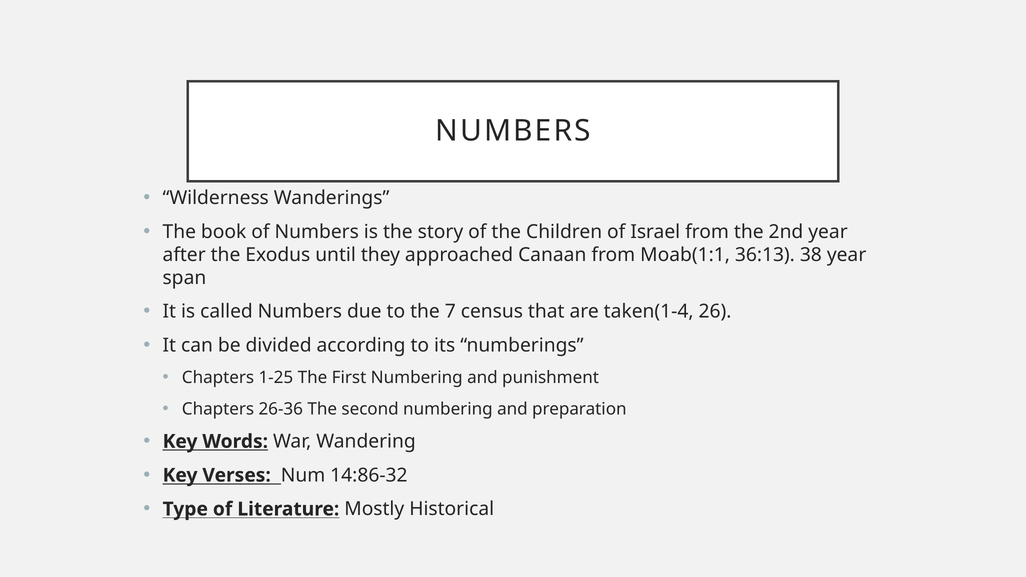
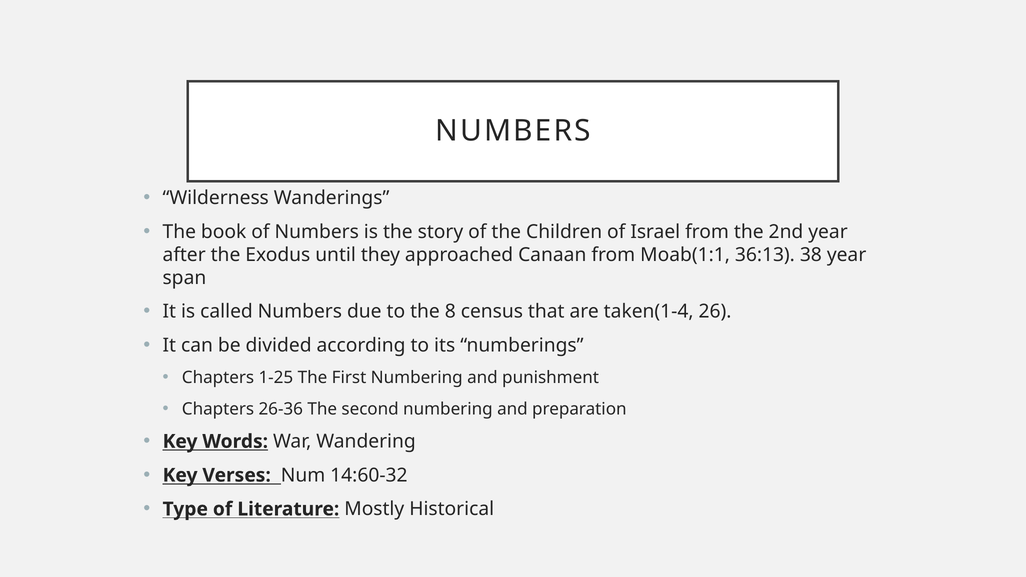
7: 7 -> 8 (450, 312)
14:86-32: 14:86-32 -> 14:60-32 (369, 475)
